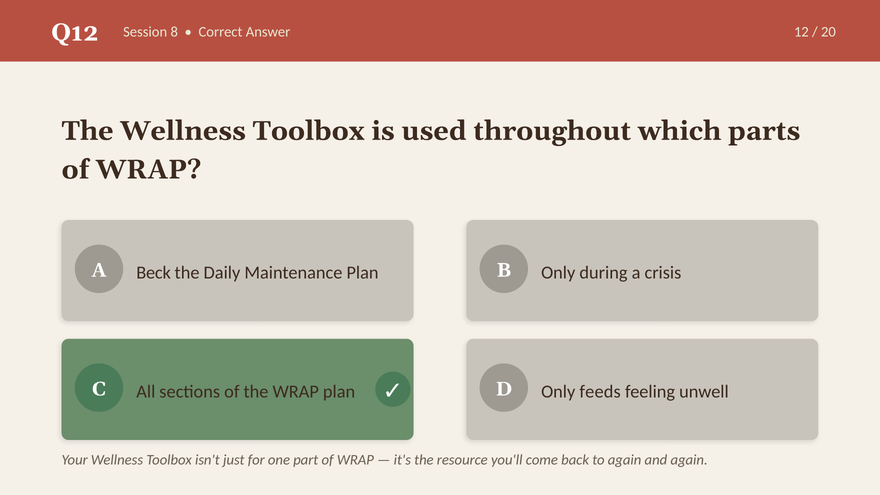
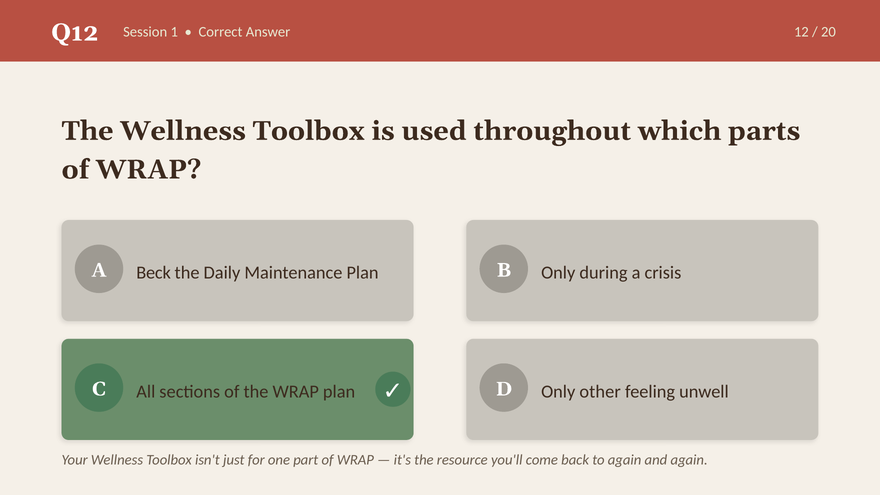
8: 8 -> 1 (174, 32)
feeds: feeds -> other (600, 392)
